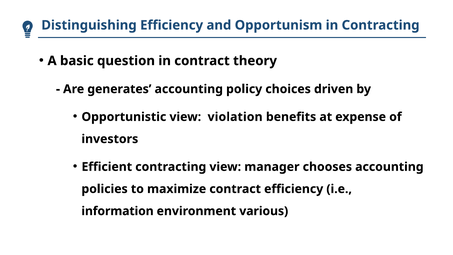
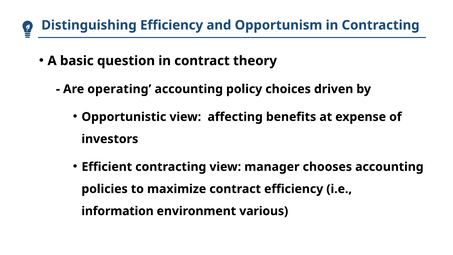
generates: generates -> operating (119, 89)
violation: violation -> affecting (235, 117)
